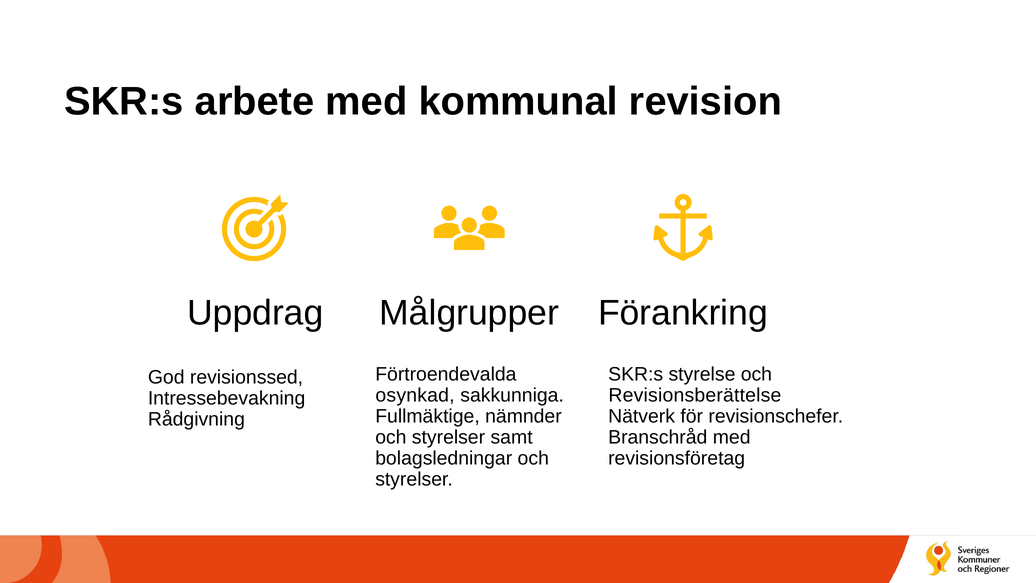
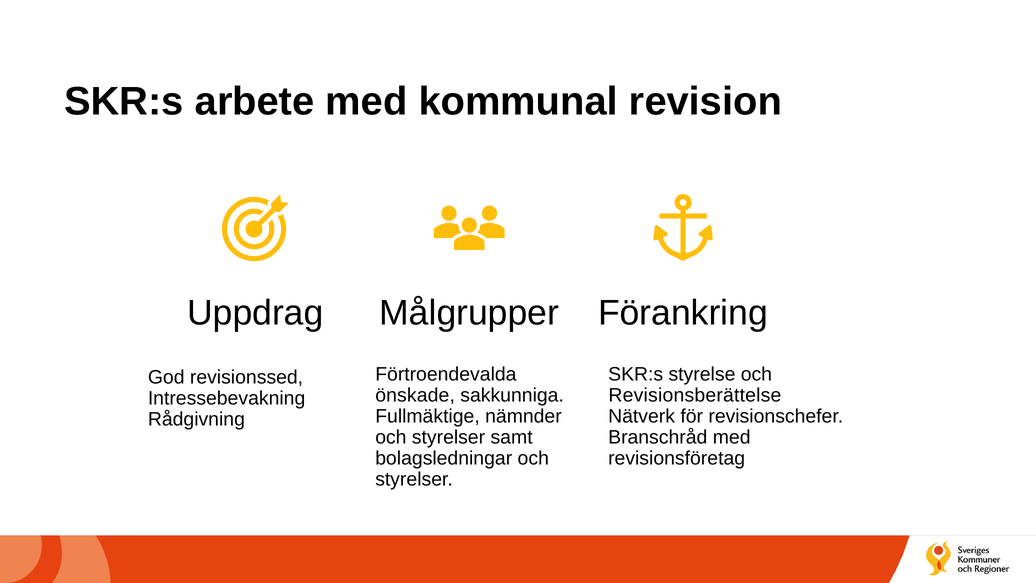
osynkad: osynkad -> önskade (415, 395)
